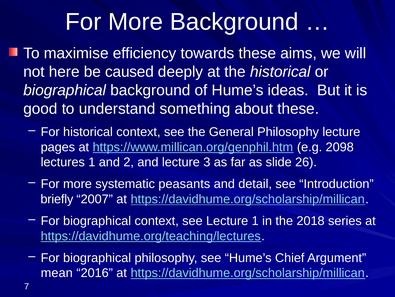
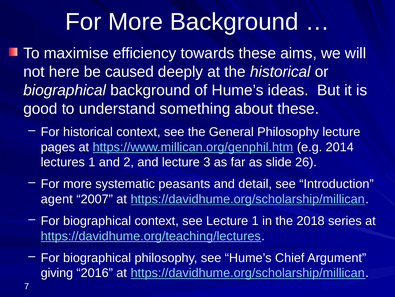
2098: 2098 -> 2014 (340, 147)
briefly: briefly -> agent (57, 199)
mean: mean -> giving (57, 272)
